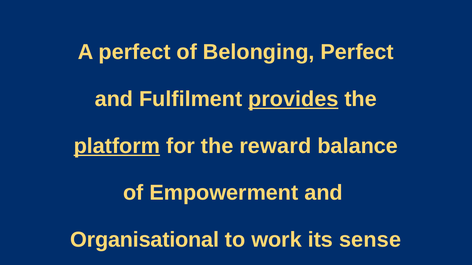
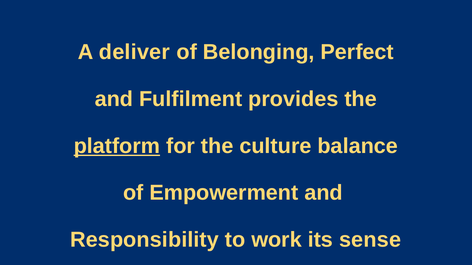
A perfect: perfect -> deliver (134, 52)
provides underline: present -> none (293, 99)
reward: reward -> culture (275, 146)
Organisational: Organisational -> Responsibility (145, 240)
